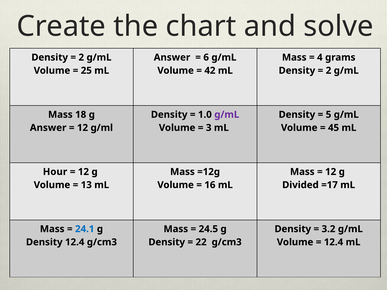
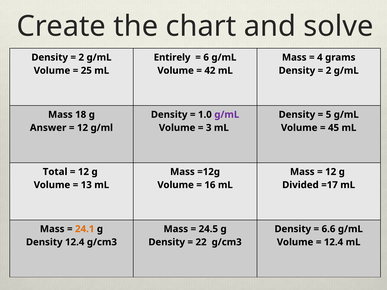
Answer: Answer -> Entirely (172, 57)
Hour: Hour -> Total (55, 172)
24.1 colour: blue -> orange (85, 229)
3.2: 3.2 -> 6.6 (328, 229)
